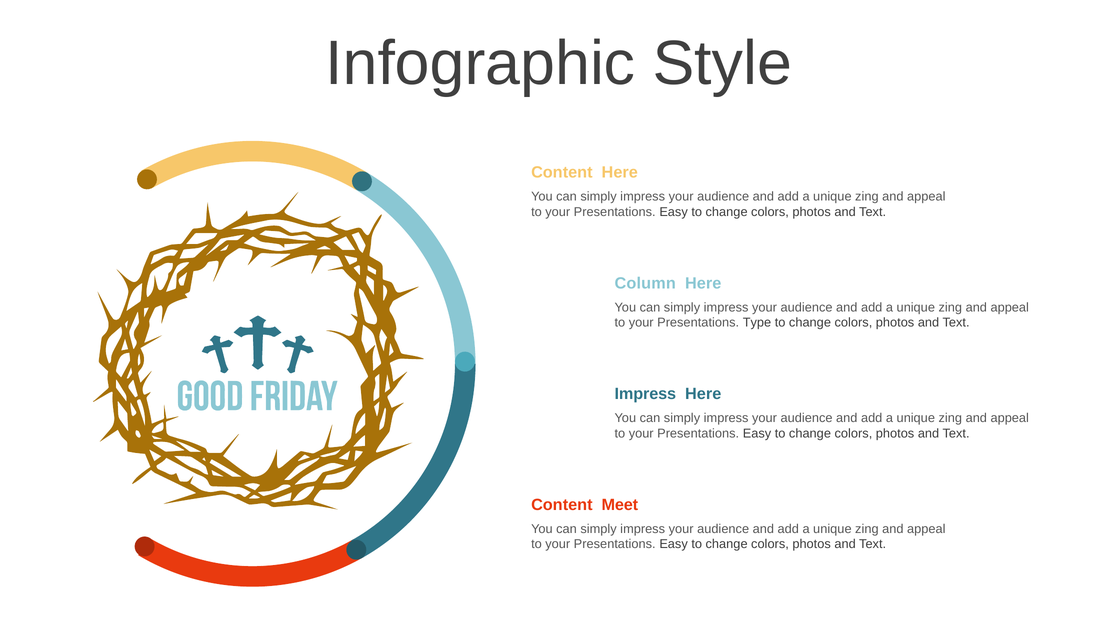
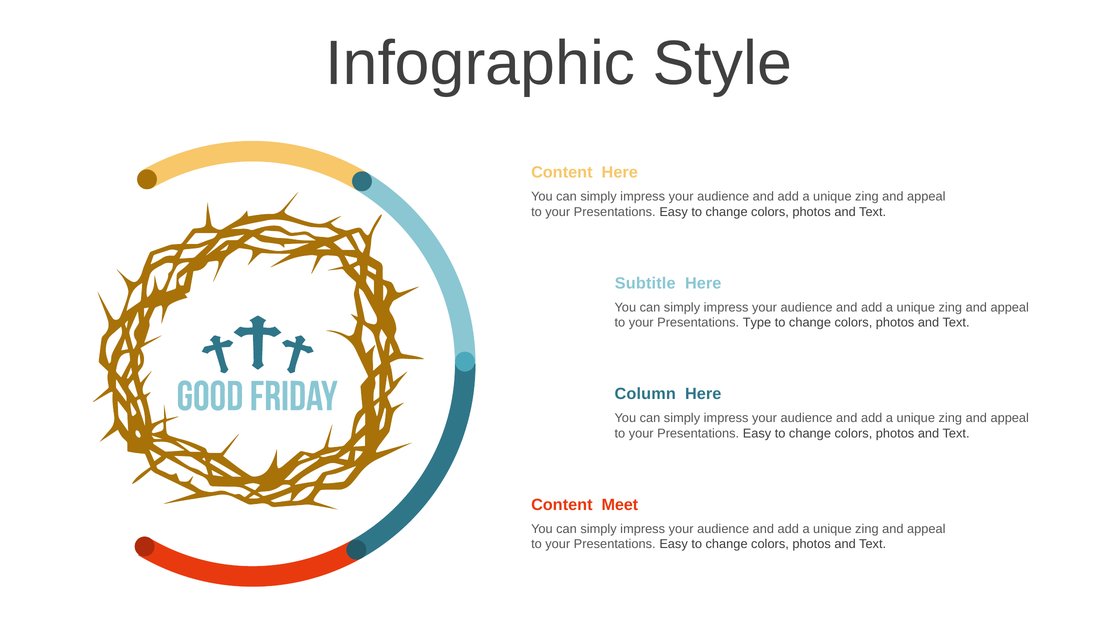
Column: Column -> Subtitle (645, 283)
Impress: Impress -> Column (645, 394)
